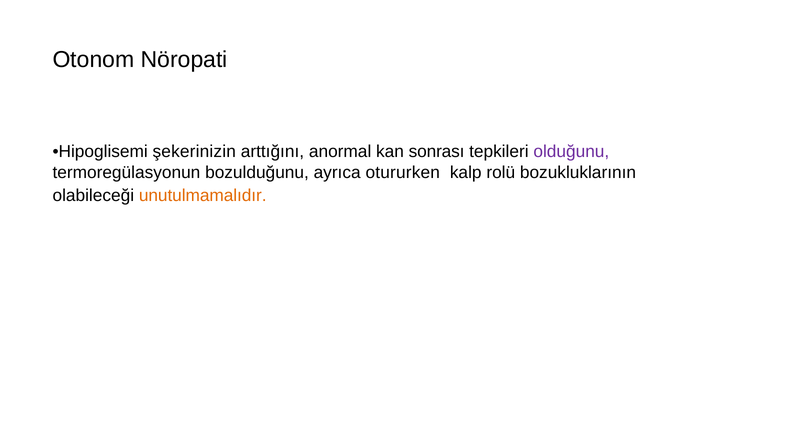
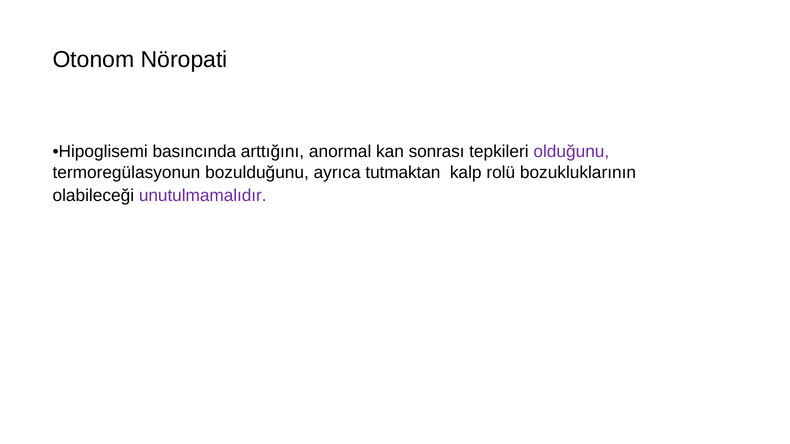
şekerinizin: şekerinizin -> basıncında (194, 152)
otururken: otururken -> tutmaktan (403, 172)
unutulmamalıdır colour: orange -> purple (203, 196)
